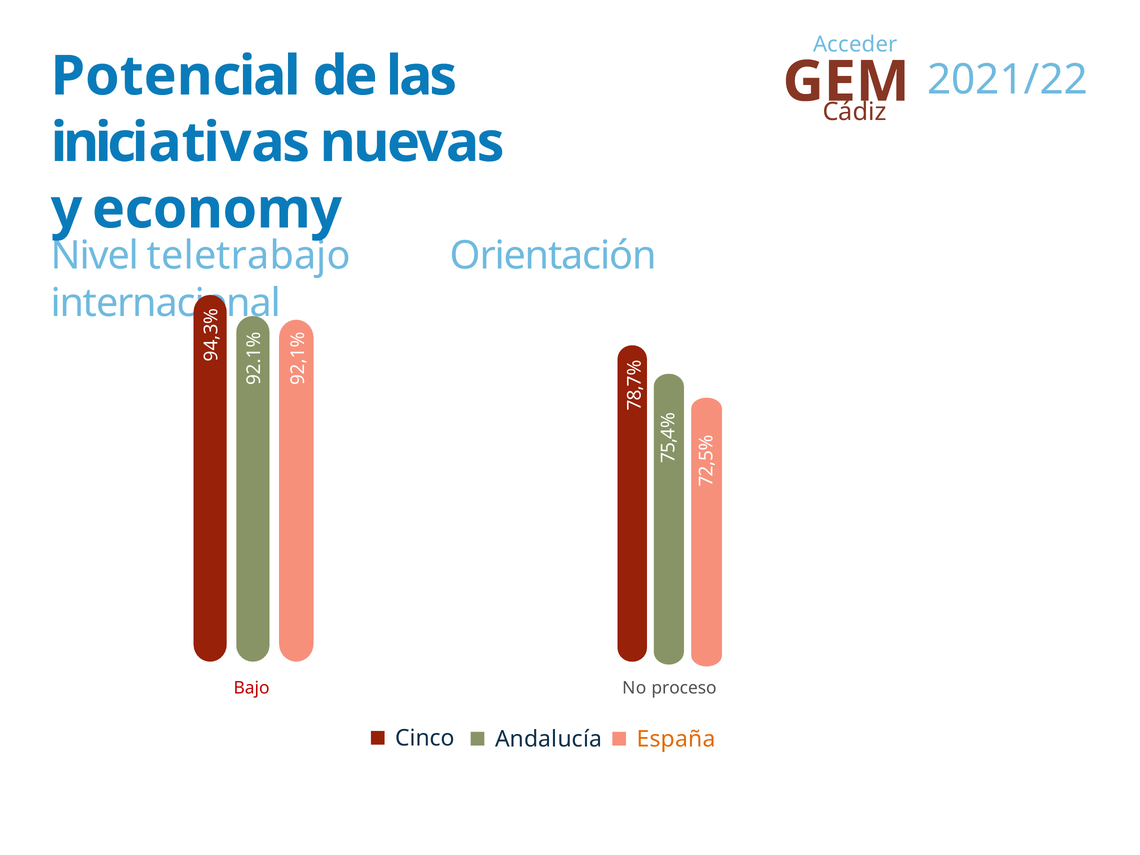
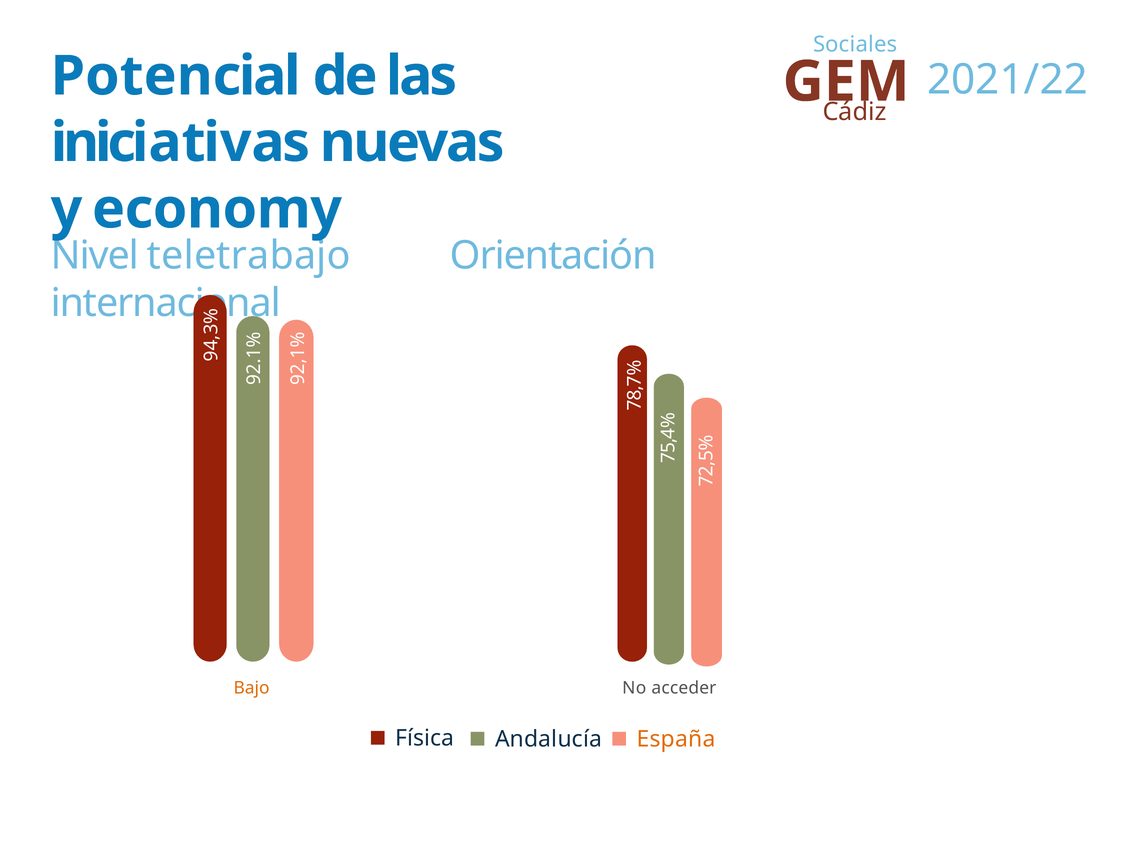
Acceder: Acceder -> Sociales (855, 44)
Bajo colour: red -> orange (252, 688)
proceso: proceso -> acceder (684, 688)
Cinco: Cinco -> Física (425, 738)
